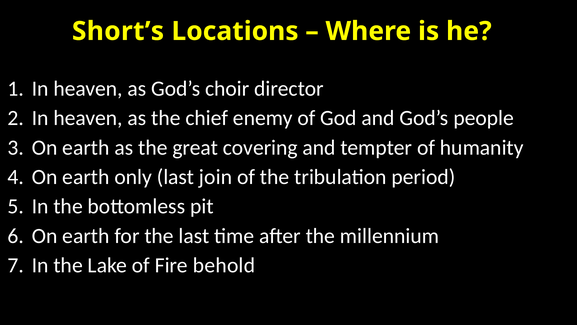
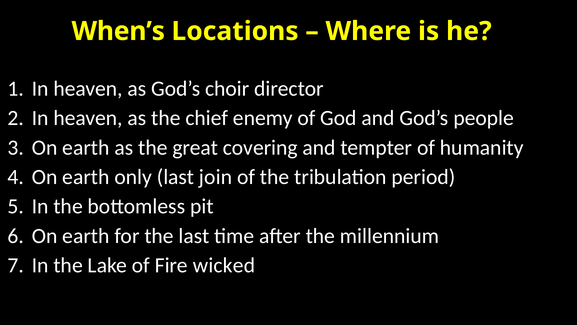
Short’s: Short’s -> When’s (118, 31)
behold: behold -> wicked (224, 265)
